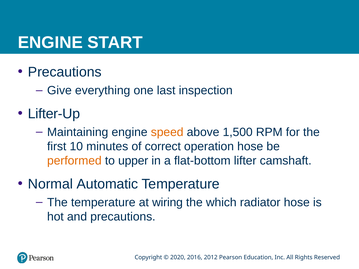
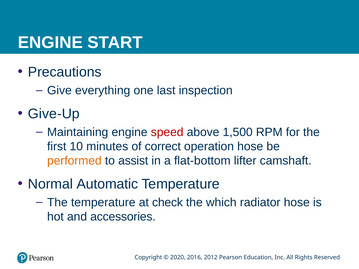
Lifter-Up: Lifter-Up -> Give-Up (54, 114)
speed colour: orange -> red (167, 132)
upper: upper -> assist (133, 161)
wiring: wiring -> check (167, 203)
and precautions: precautions -> accessories (123, 217)
